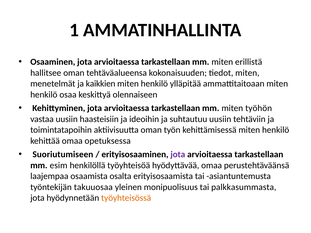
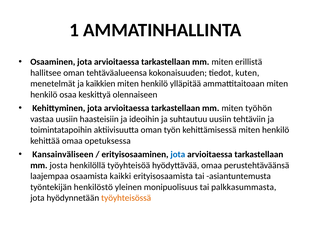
tiedot miten: miten -> kuten (247, 73)
Suoriutumiseen: Suoriutumiseen -> Kansainväliseen (63, 155)
jota colour: purple -> blue (178, 155)
esim: esim -> josta (59, 166)
osalta: osalta -> kaikki (120, 176)
takuuosaa: takuuosaa -> henkilöstö (93, 187)
